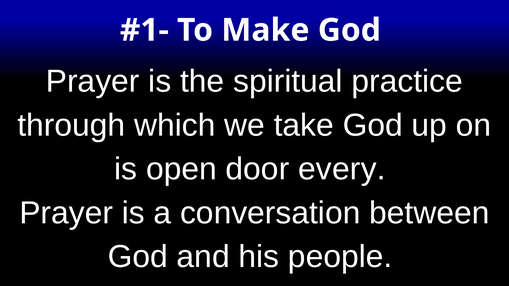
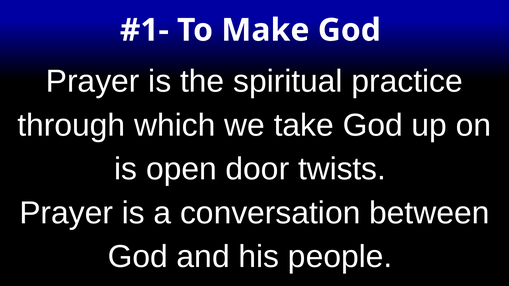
every: every -> twists (342, 169)
